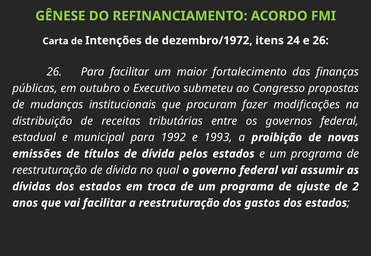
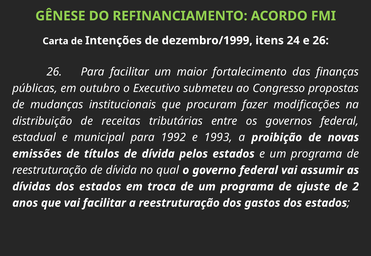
dezembro/1972: dezembro/1972 -> dezembro/1999 (207, 41)
